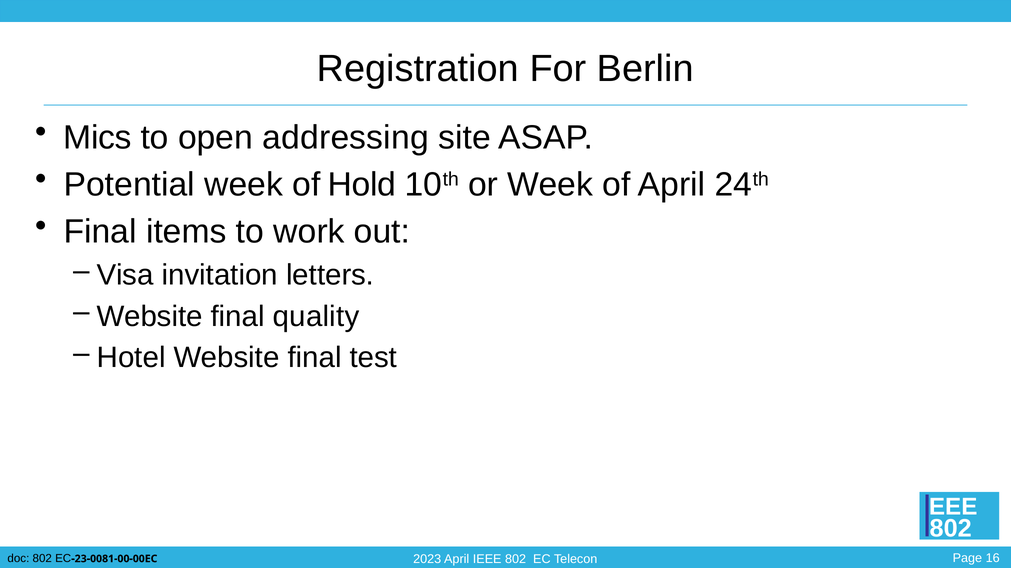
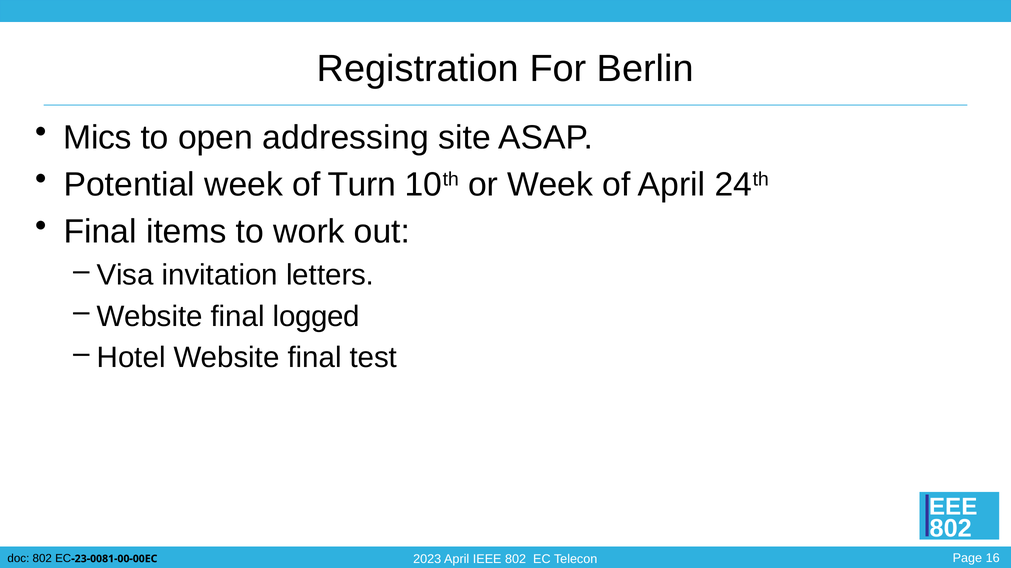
Hold: Hold -> Turn (362, 185)
quality: quality -> logged (316, 317)
